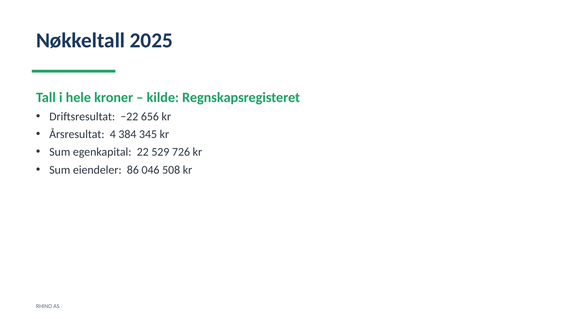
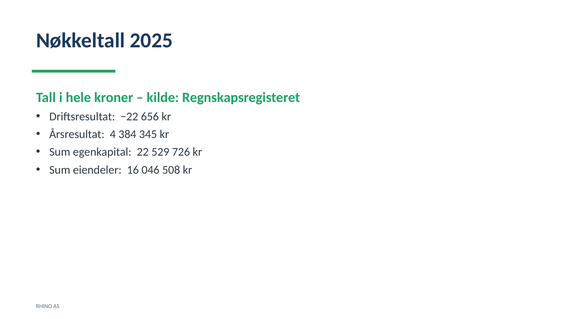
86: 86 -> 16 (133, 169)
